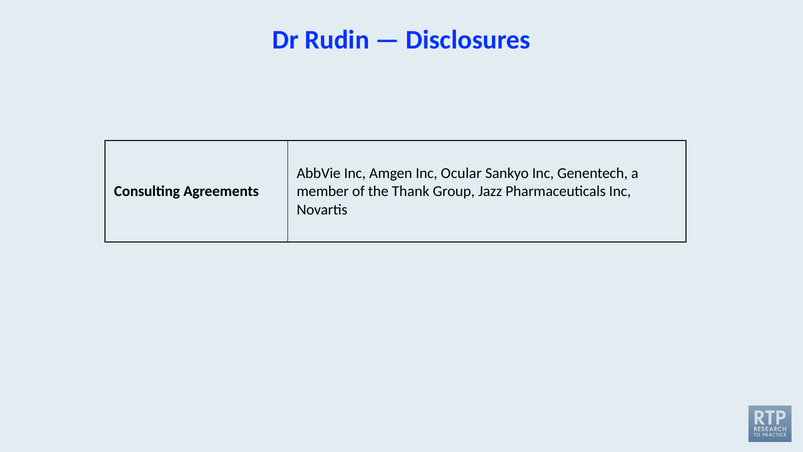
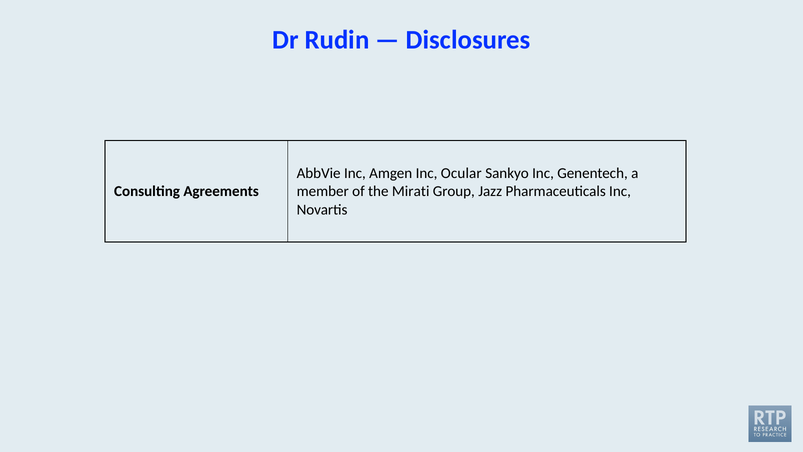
Thank: Thank -> Mirati (411, 191)
